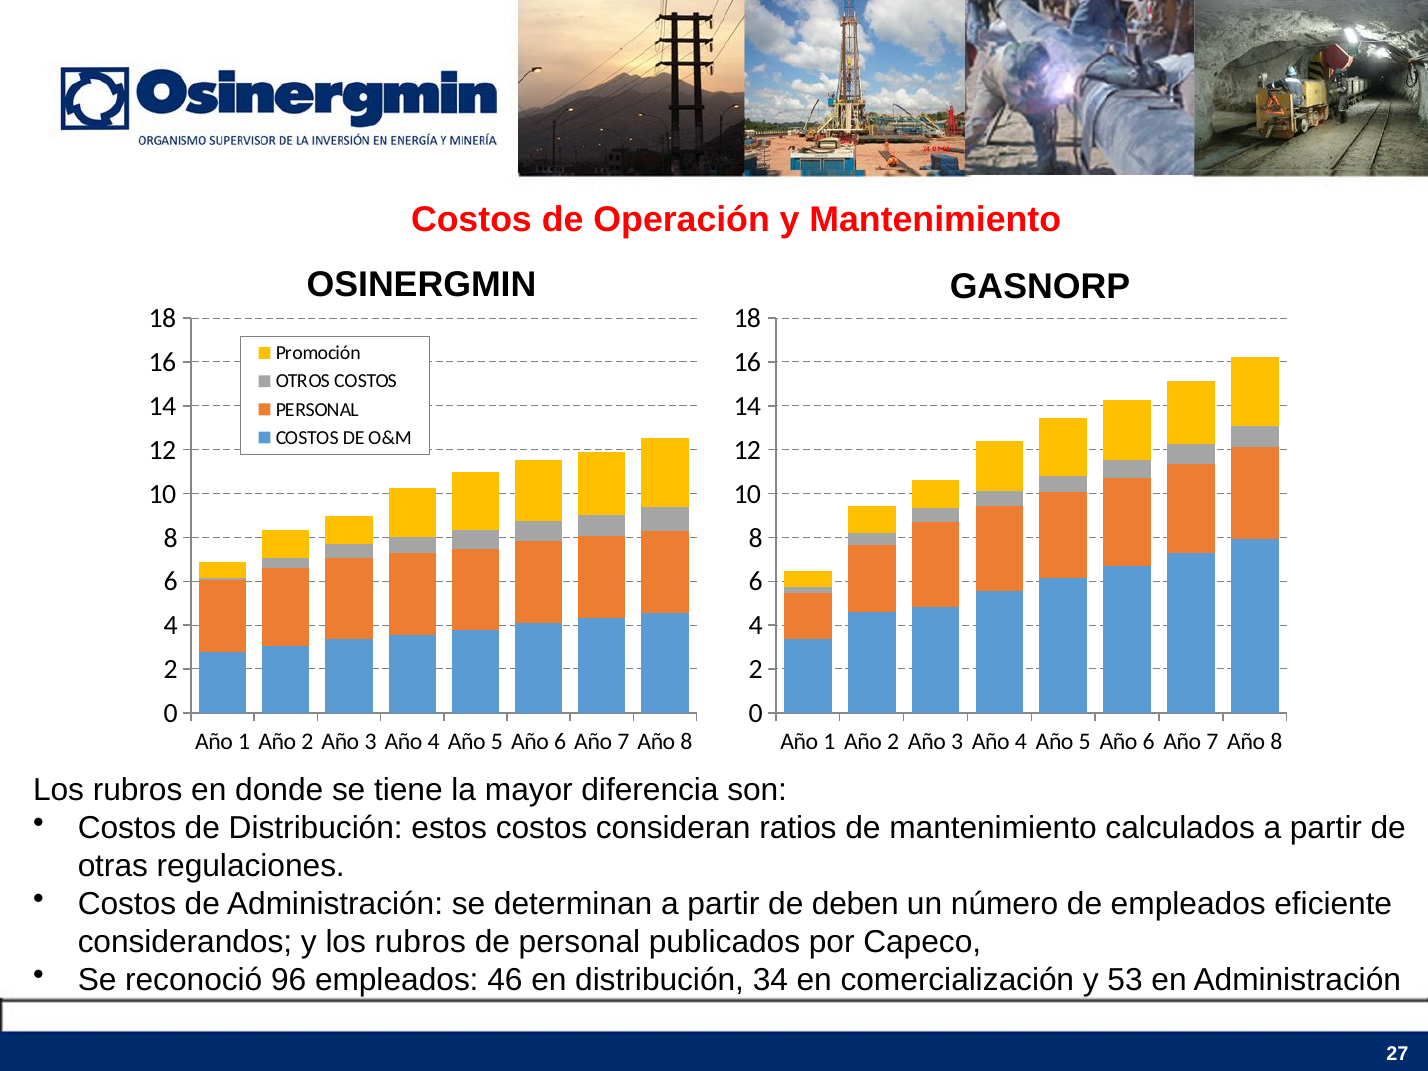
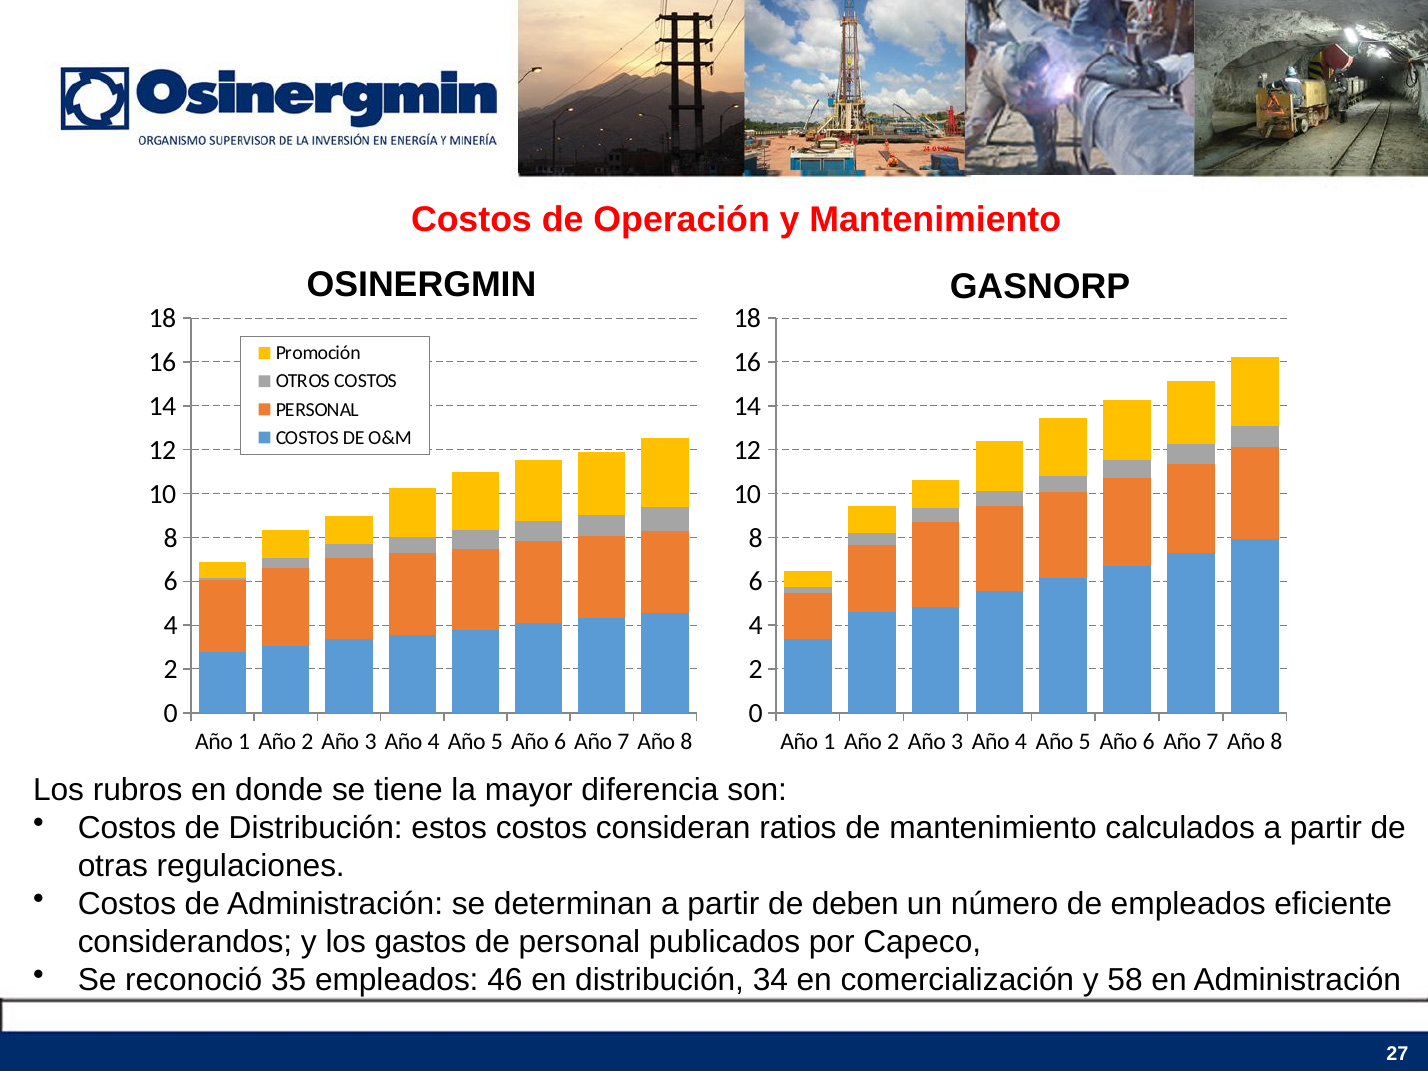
y los rubros: rubros -> gastos (421, 942)
96: 96 -> 35 (289, 980)
53: 53 -> 58 (1125, 980)
